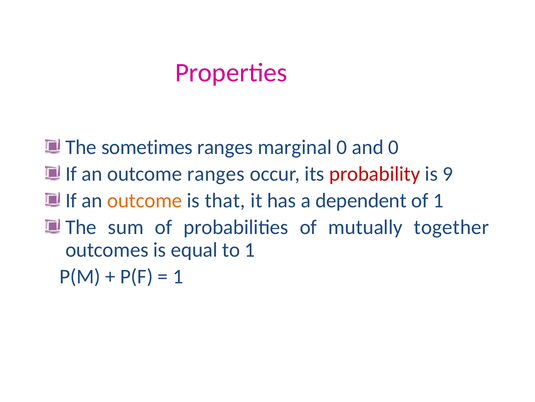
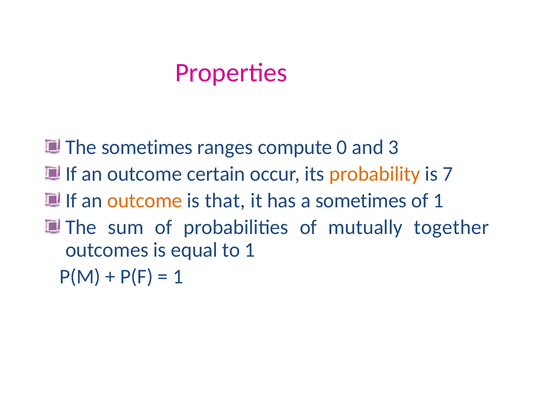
marginal: marginal -> compute (295, 147)
and 0: 0 -> 3 (394, 147)
outcome ranges: ranges -> certain (216, 174)
probability colour: red -> orange (375, 174)
9: 9 -> 7 (448, 174)
a dependent: dependent -> sometimes (361, 200)
